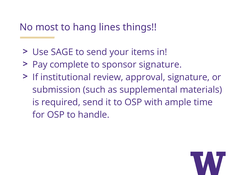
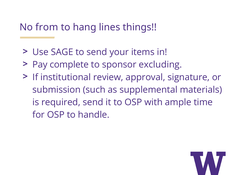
most: most -> from (47, 27)
sponsor signature: signature -> excluding (160, 65)
